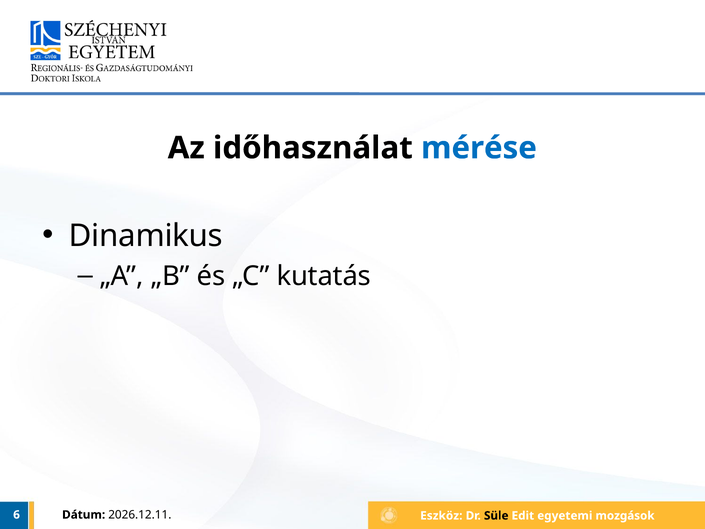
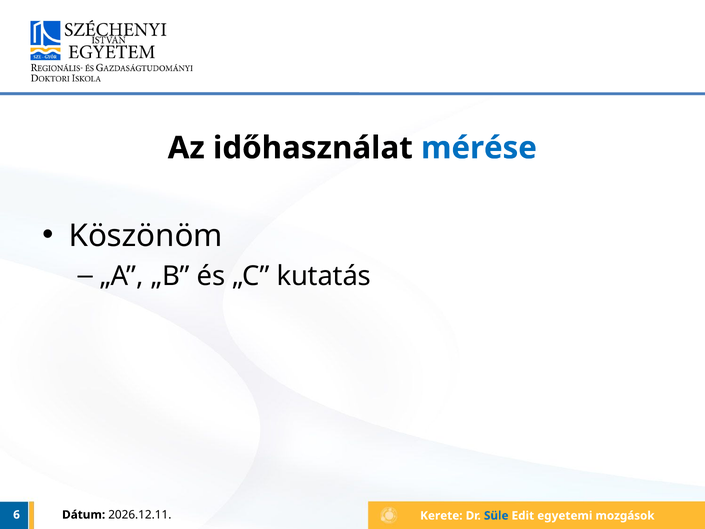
Dinamikus: Dinamikus -> Köszönöm (146, 236)
Eszköz: Eszköz -> Kerete (441, 515)
Süle colour: black -> blue (496, 515)
